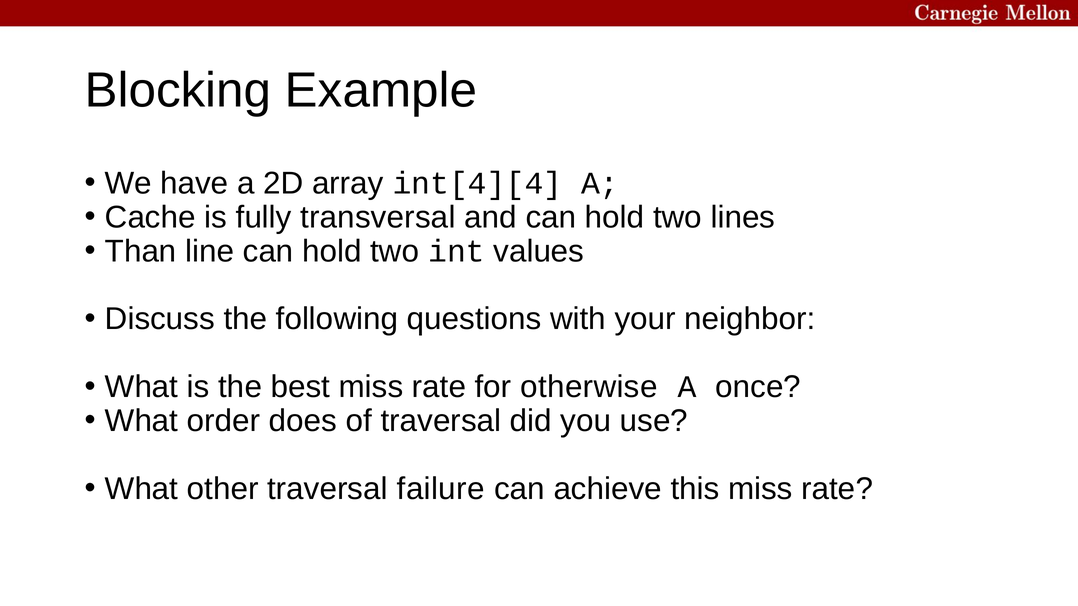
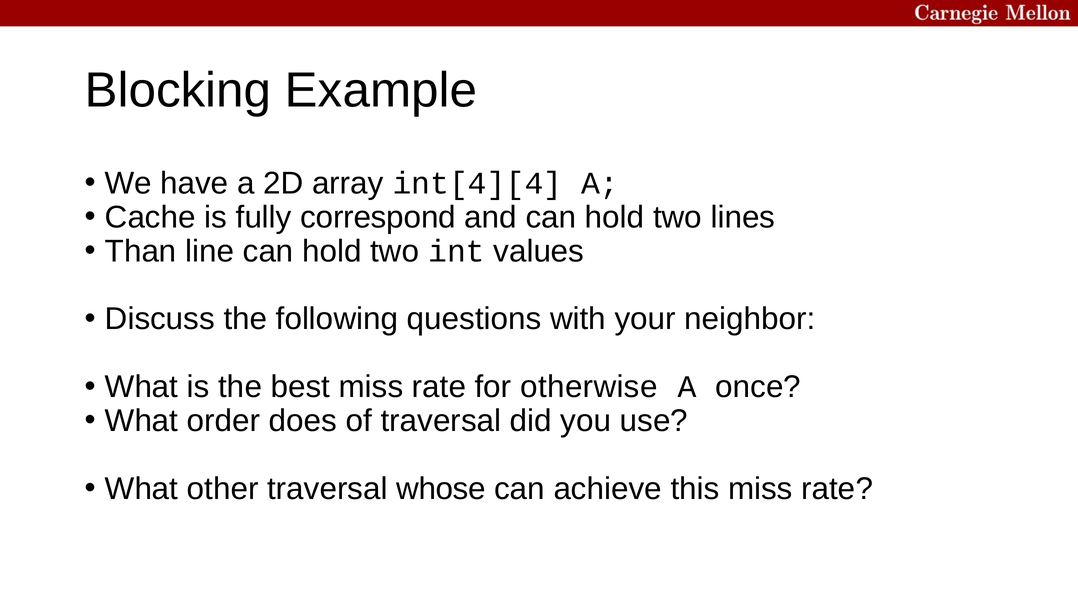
transversal: transversal -> correspond (378, 217)
failure: failure -> whose (441, 489)
